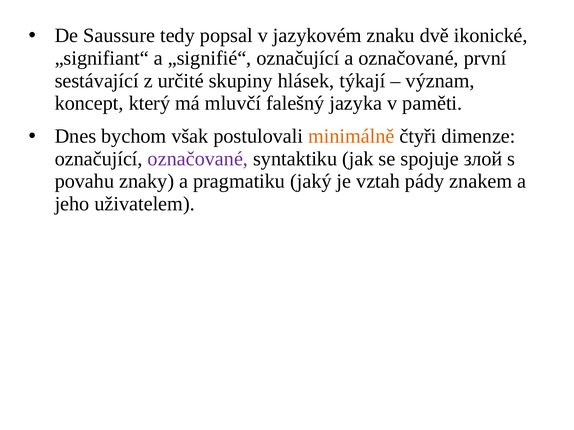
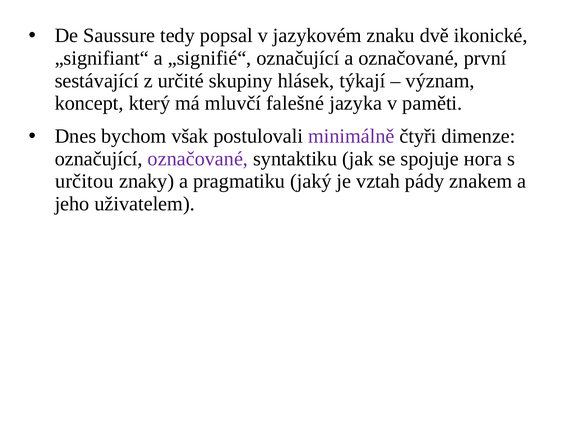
falešný: falešný -> falešné (295, 103)
minimálně colour: orange -> purple (351, 136)
злой: злой -> нога (483, 159)
povahu: povahu -> určitou (84, 181)
